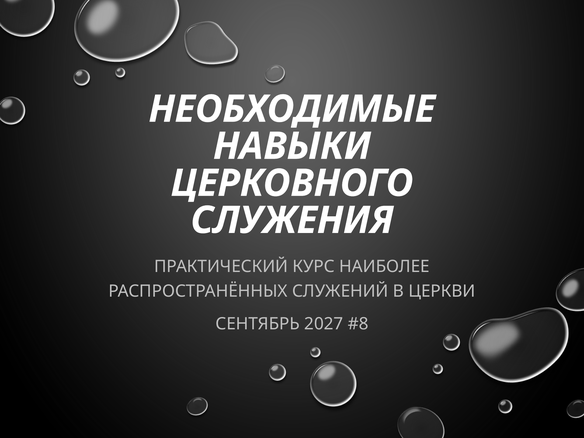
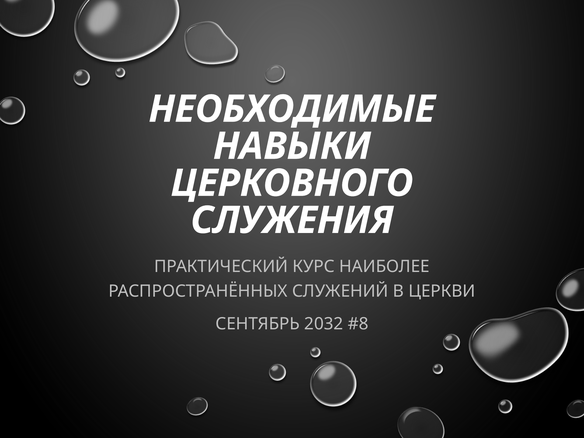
2027: 2027 -> 2032 (324, 324)
